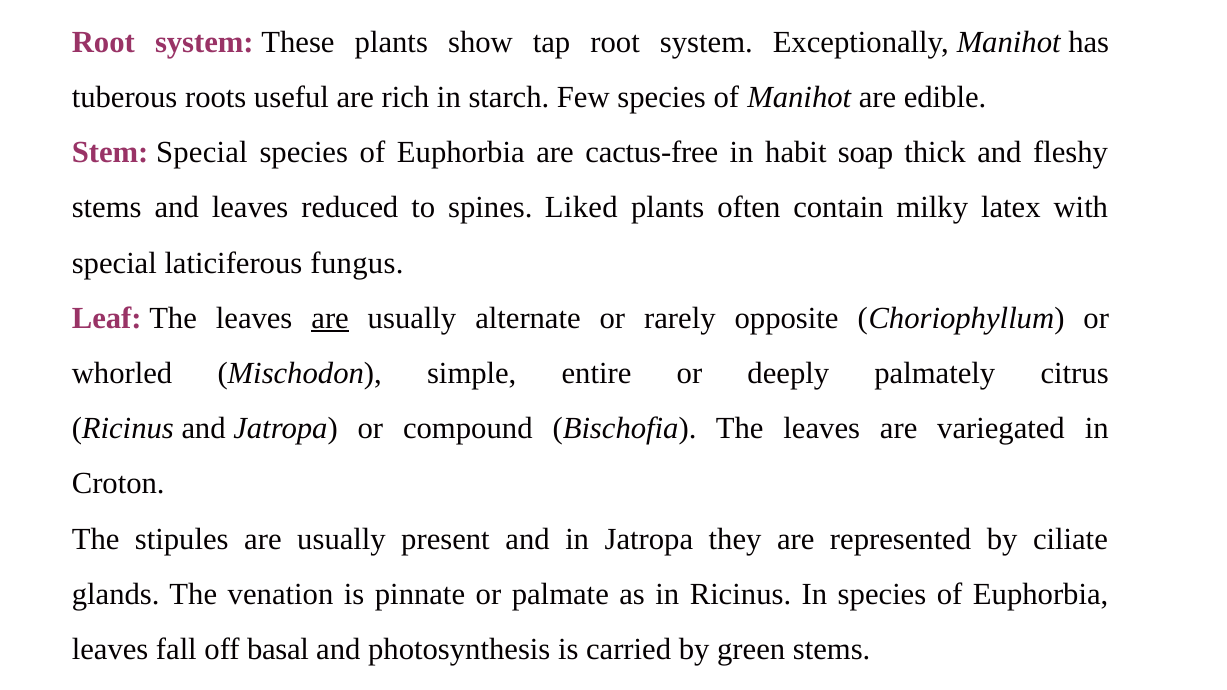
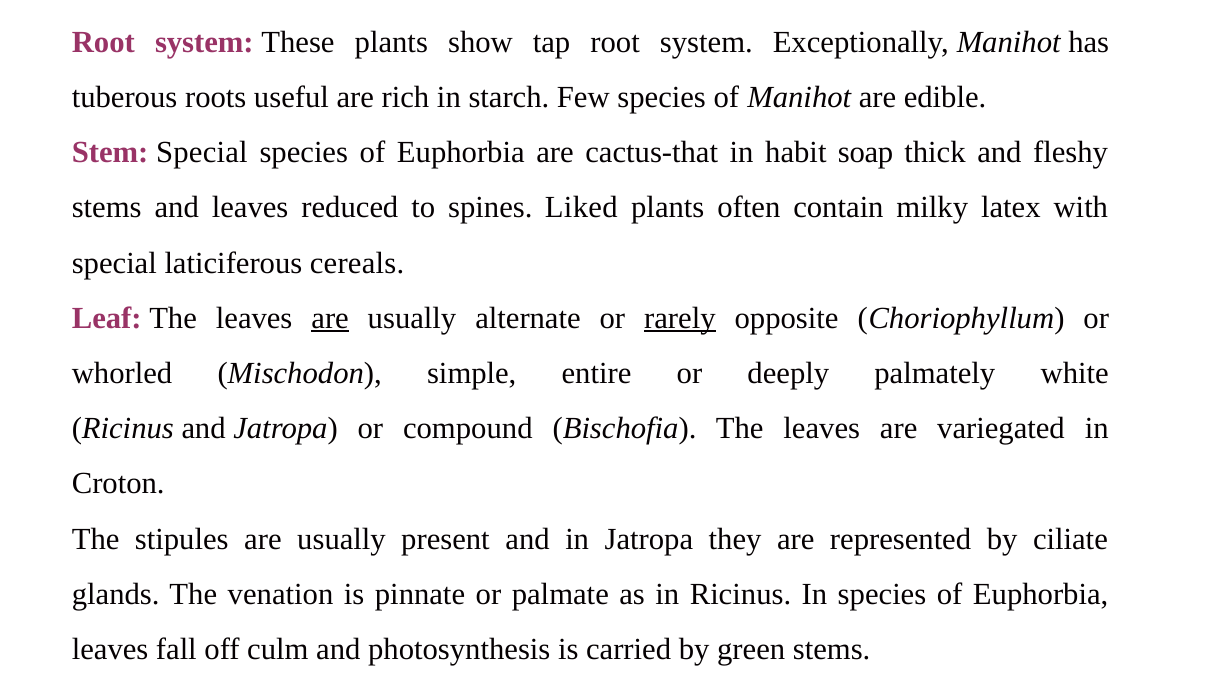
cactus-free: cactus-free -> cactus-that (652, 153)
fungus: fungus -> cereals (357, 263)
rarely underline: none -> present (680, 318)
citrus: citrus -> white (1075, 373)
basal: basal -> culm (278, 650)
